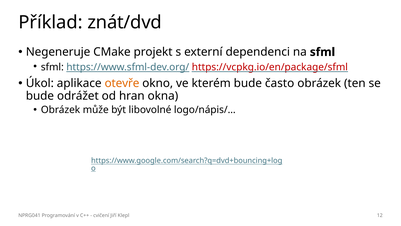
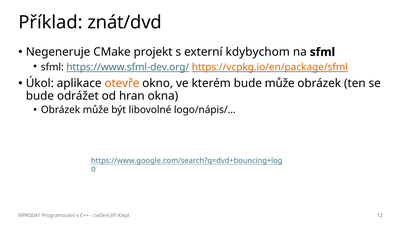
dependenci: dependenci -> kdybychom (258, 52)
https://vcpkg.io/en/package/sfml colour: red -> orange (270, 67)
bude často: často -> může (280, 83)
